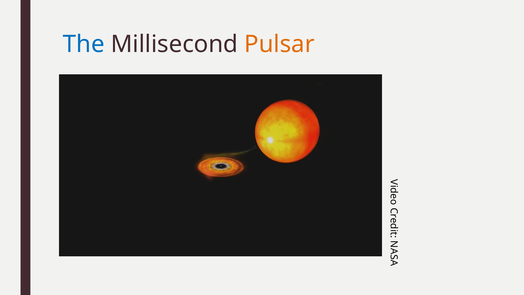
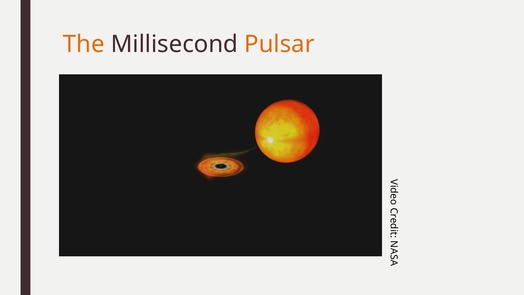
The colour: blue -> orange (84, 44)
